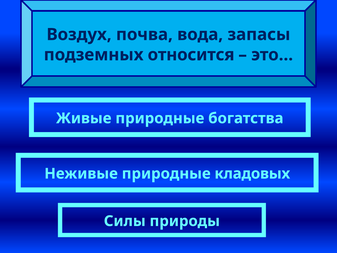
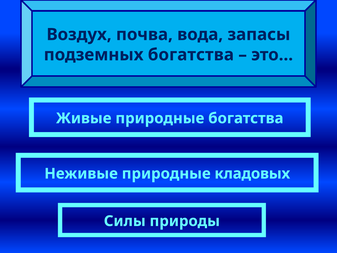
подземных относится: относится -> богатства (191, 55)
